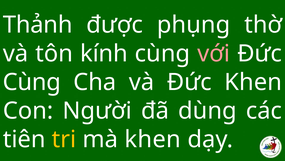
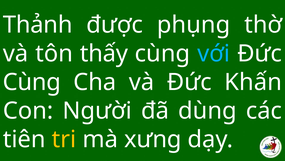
kính: kính -> thấy (104, 53)
với colour: pink -> light blue (214, 53)
Đức Khen: Khen -> Khấn (253, 82)
mà khen: khen -> xưng (153, 139)
